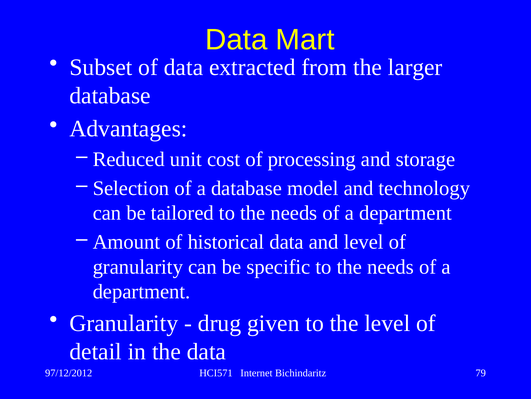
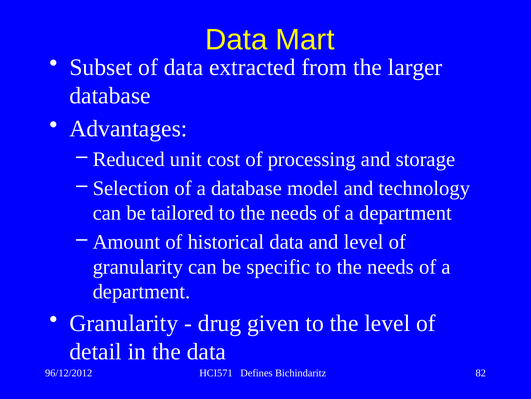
97/12/2012: 97/12/2012 -> 96/12/2012 (69, 372)
Internet: Internet -> Defines (256, 372)
79: 79 -> 82 (481, 372)
